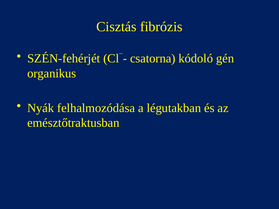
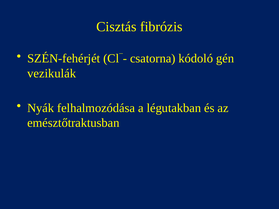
organikus: organikus -> vezikulák (52, 73)
